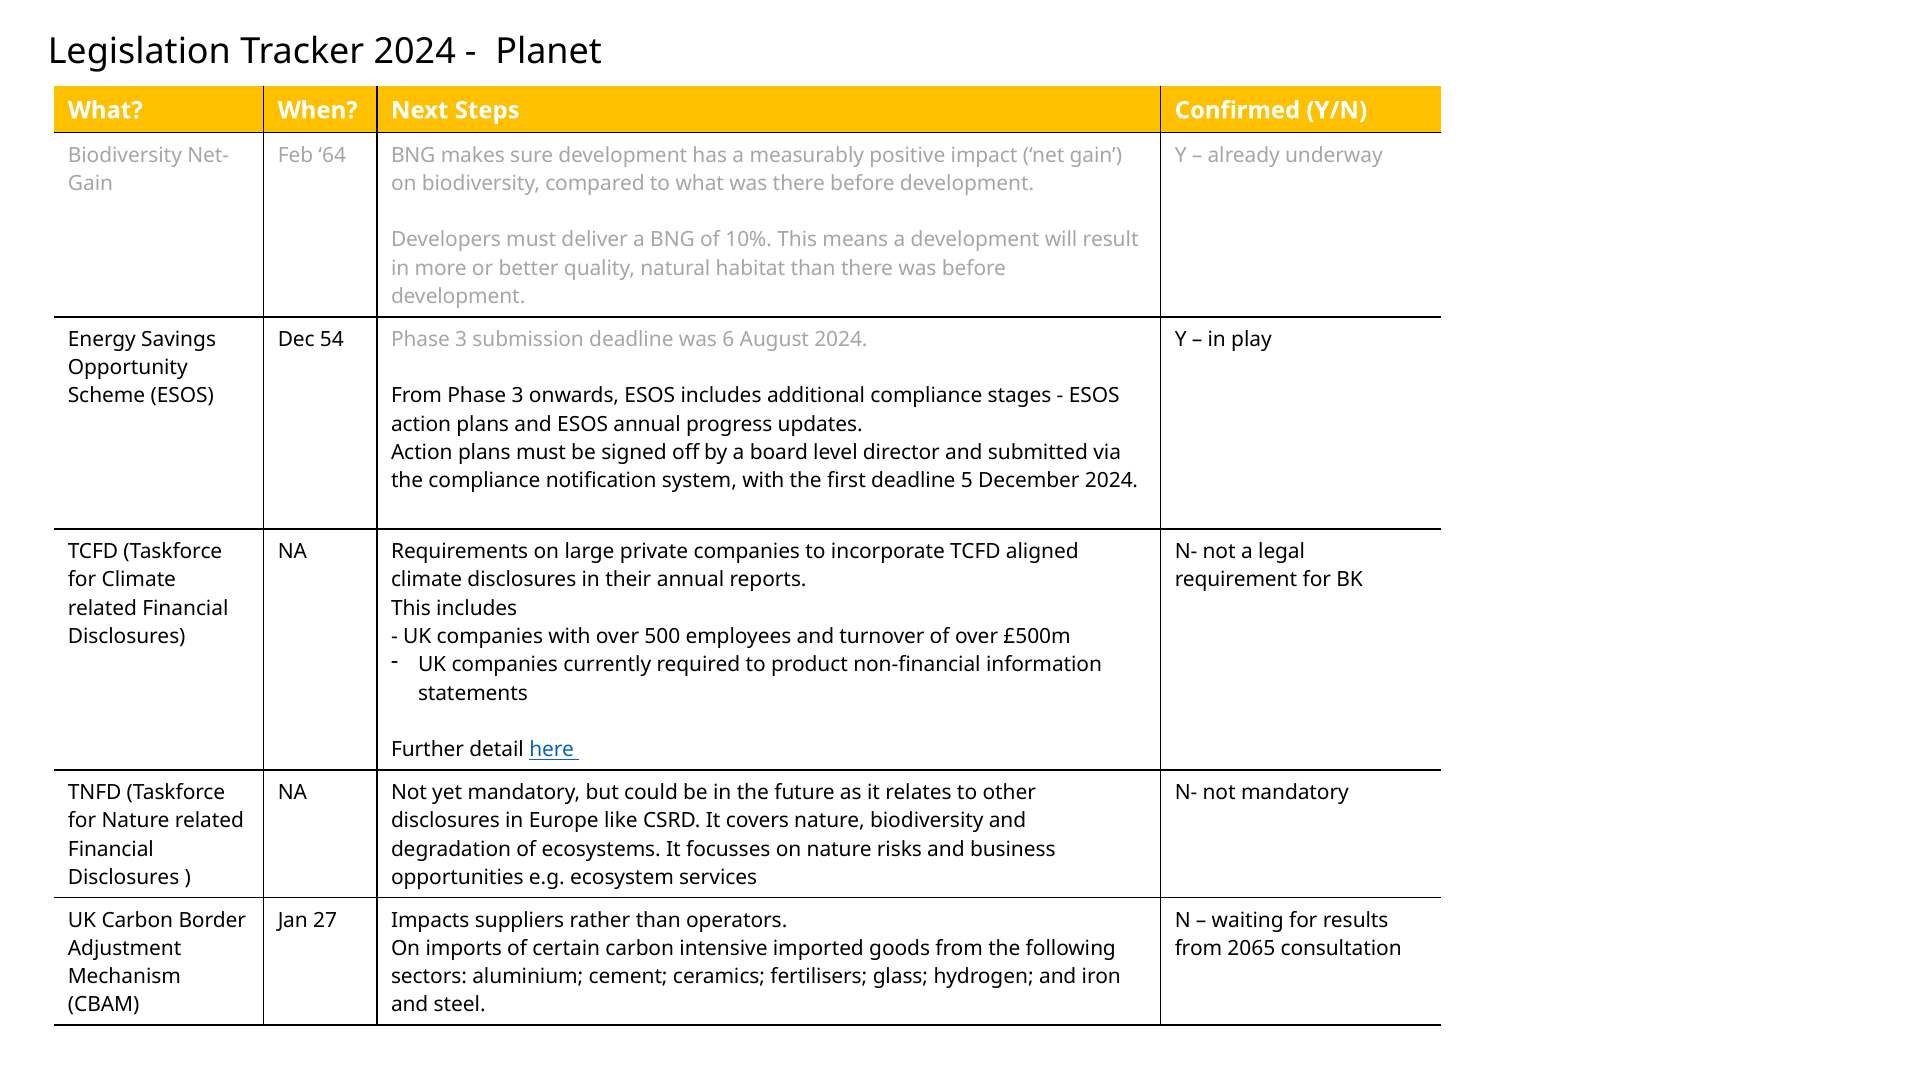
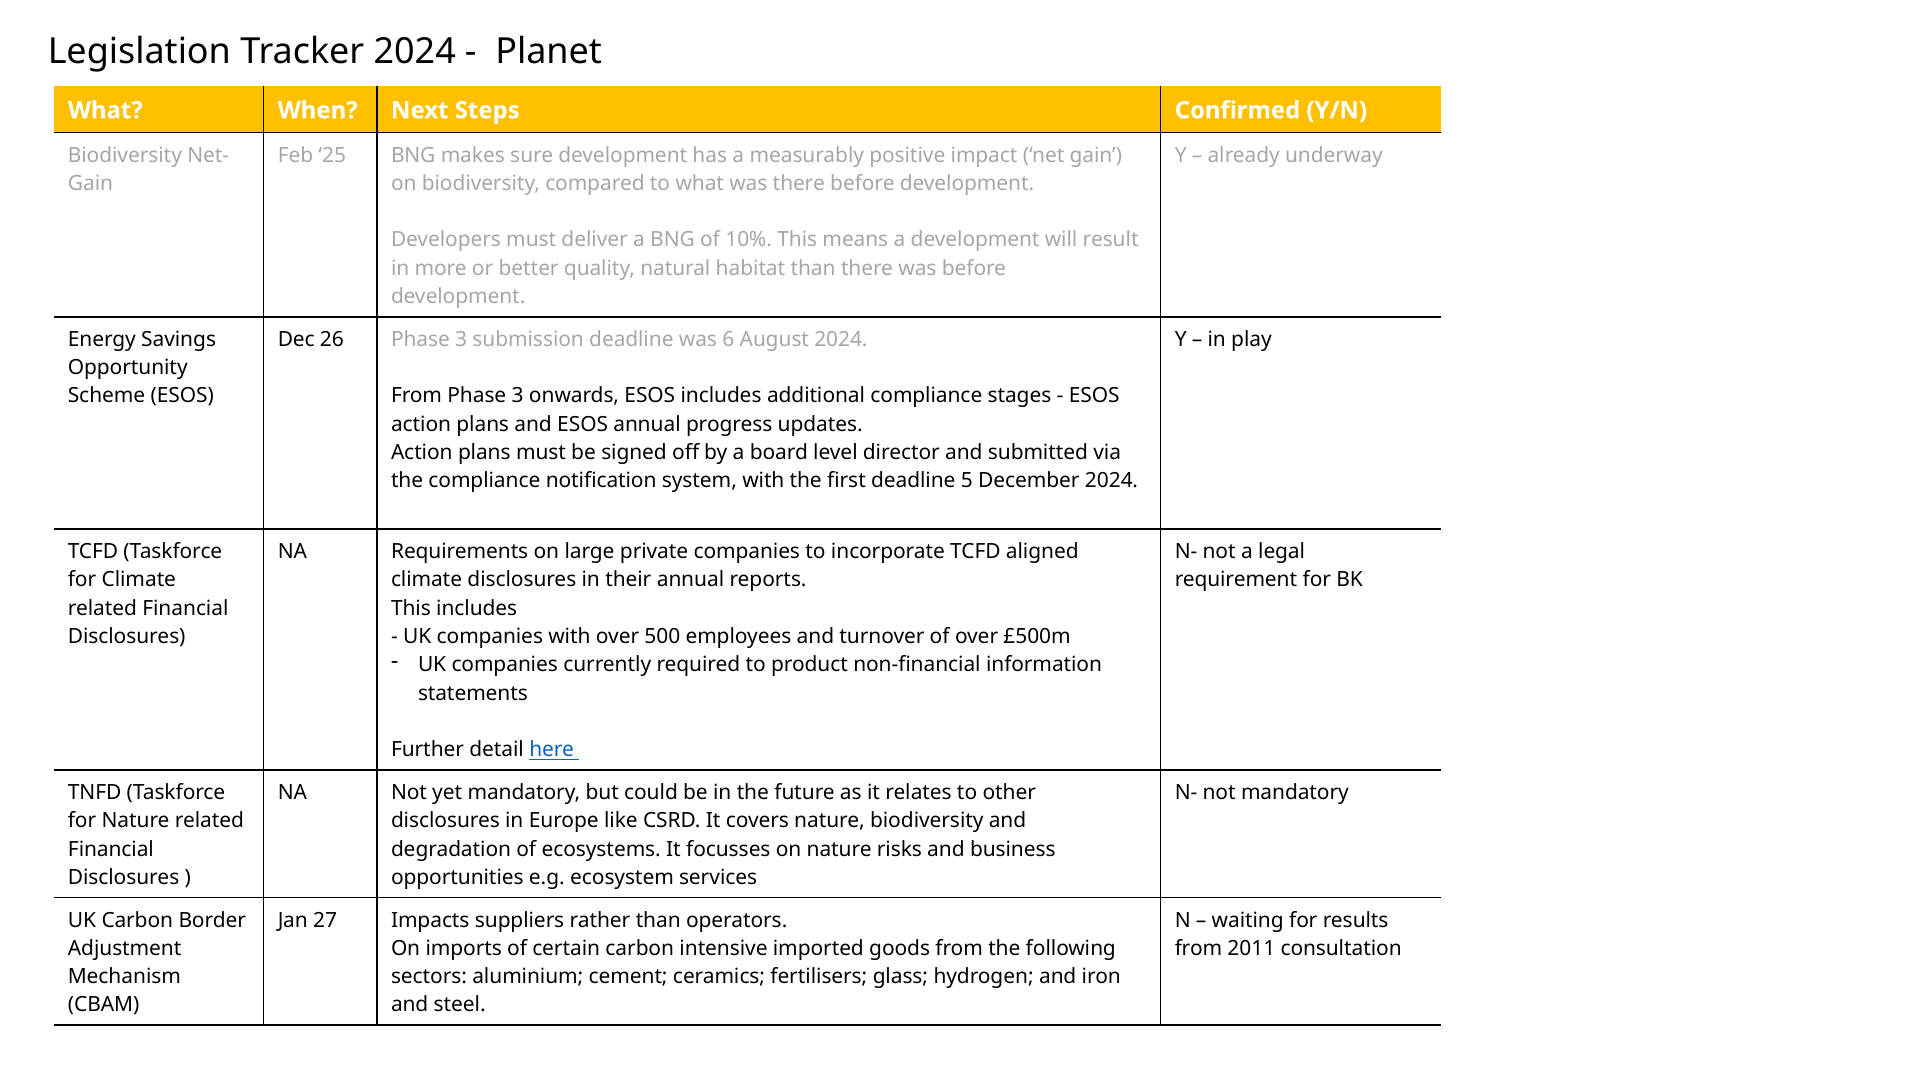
64: 64 -> 25 (332, 155)
54: 54 -> 26 (332, 339)
2065: 2065 -> 2011 (1251, 949)
